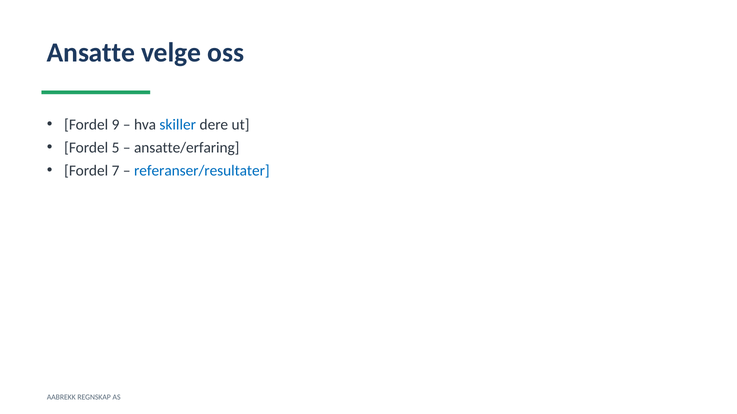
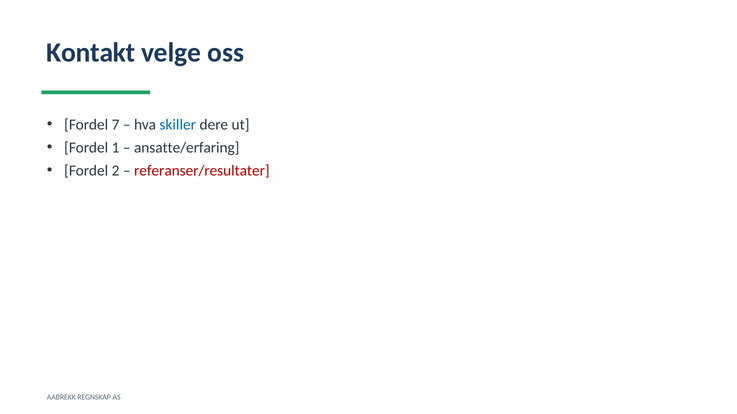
Ansatte: Ansatte -> Kontakt (91, 53)
9: 9 -> 7 (116, 125)
5: 5 -> 1 (116, 148)
7: 7 -> 2 (116, 171)
referanser/resultater colour: blue -> red (202, 171)
